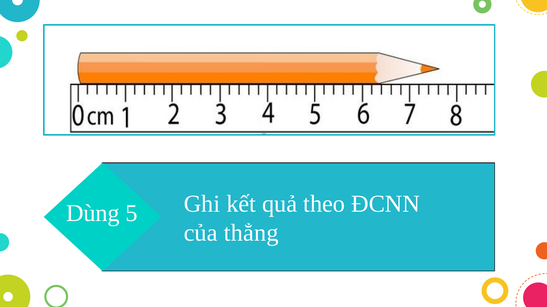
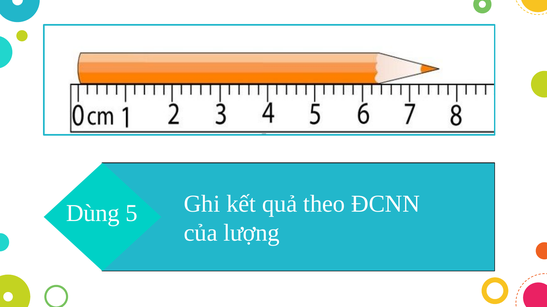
thẳng: thẳng -> lượng (252, 233)
